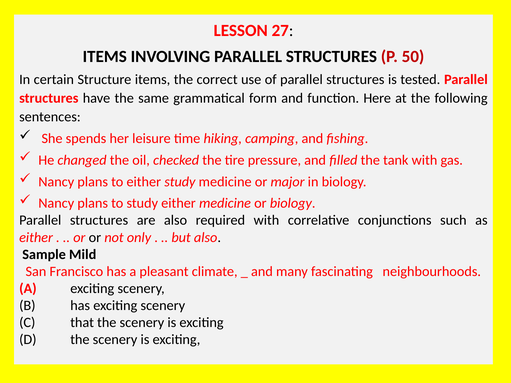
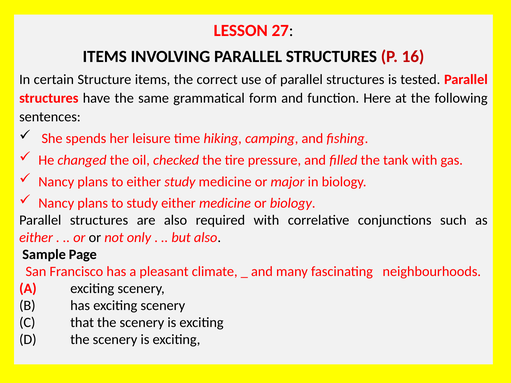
50: 50 -> 16 (413, 56)
Mild: Mild -> Page (83, 255)
